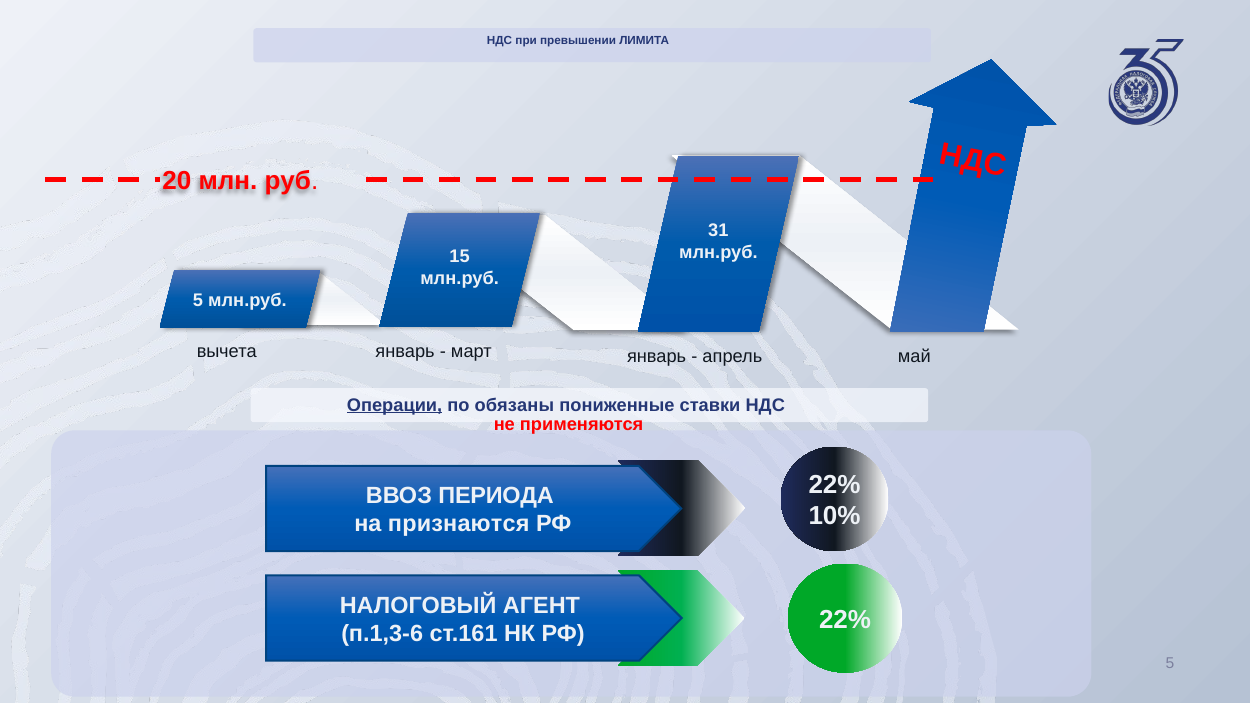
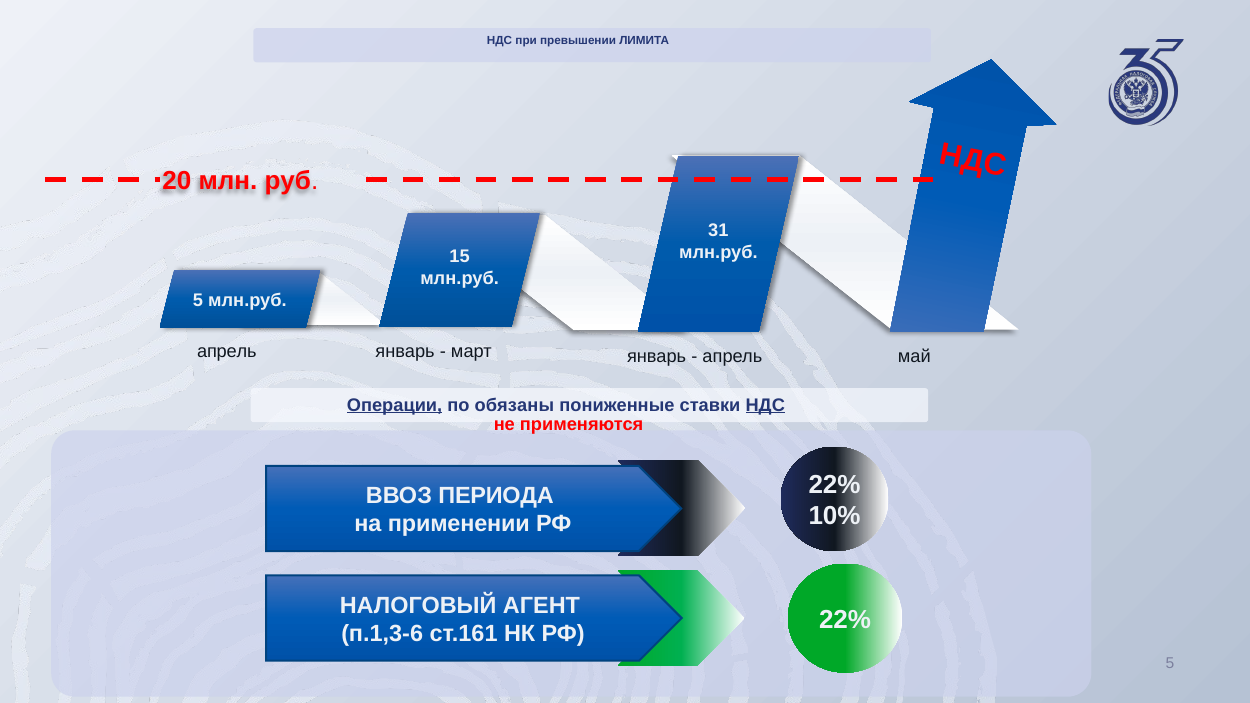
вычета: вычета -> апрель (227, 352)
НДС underline: none -> present (765, 405)
признаются: признаются -> применении (459, 524)
